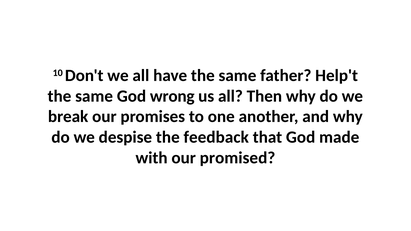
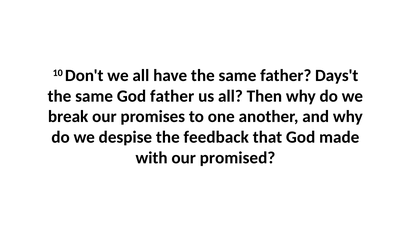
Help't: Help't -> Days't (337, 76)
God wrong: wrong -> father (172, 96)
